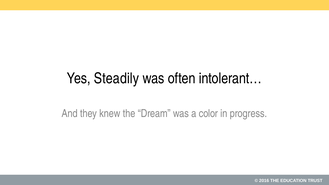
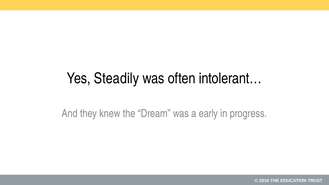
color: color -> early (208, 113)
